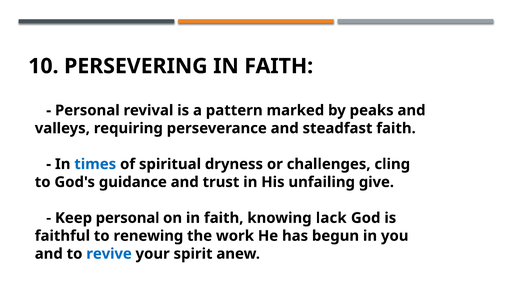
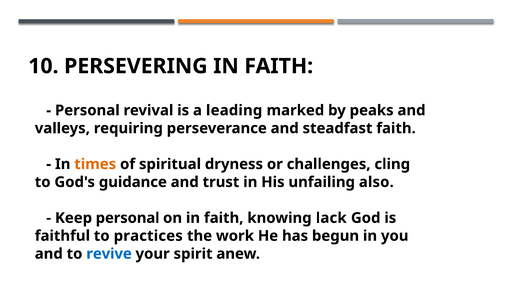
pattern: pattern -> leading (234, 110)
times colour: blue -> orange (95, 164)
give: give -> also (376, 182)
renewing: renewing -> practices (148, 236)
